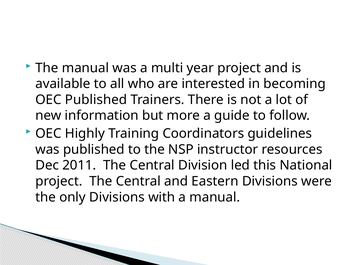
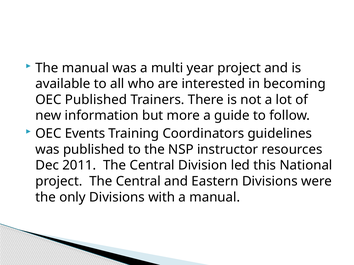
Highly: Highly -> Events (85, 134)
